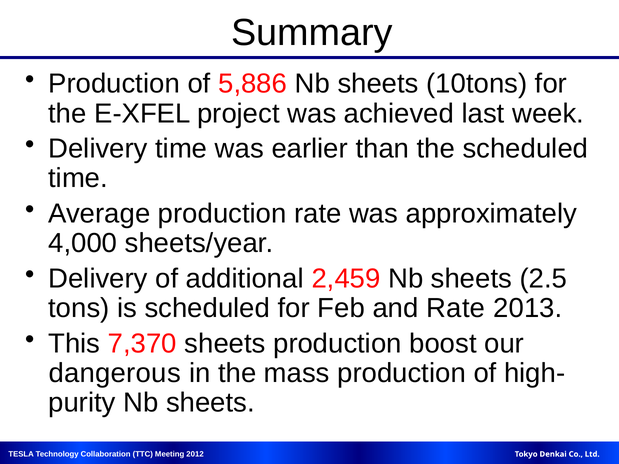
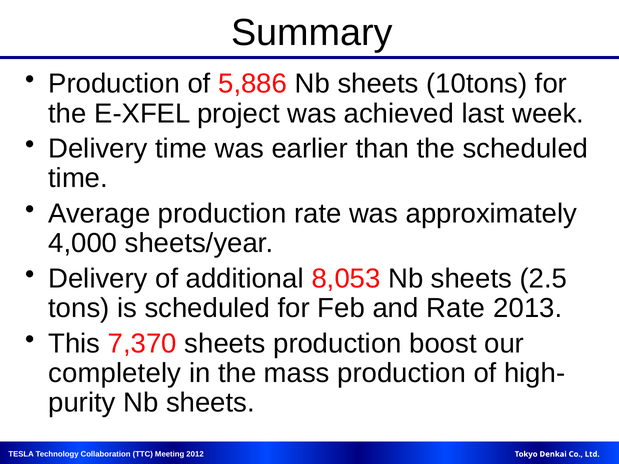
2,459: 2,459 -> 8,053 (346, 279)
dangerous: dangerous -> completely (115, 373)
